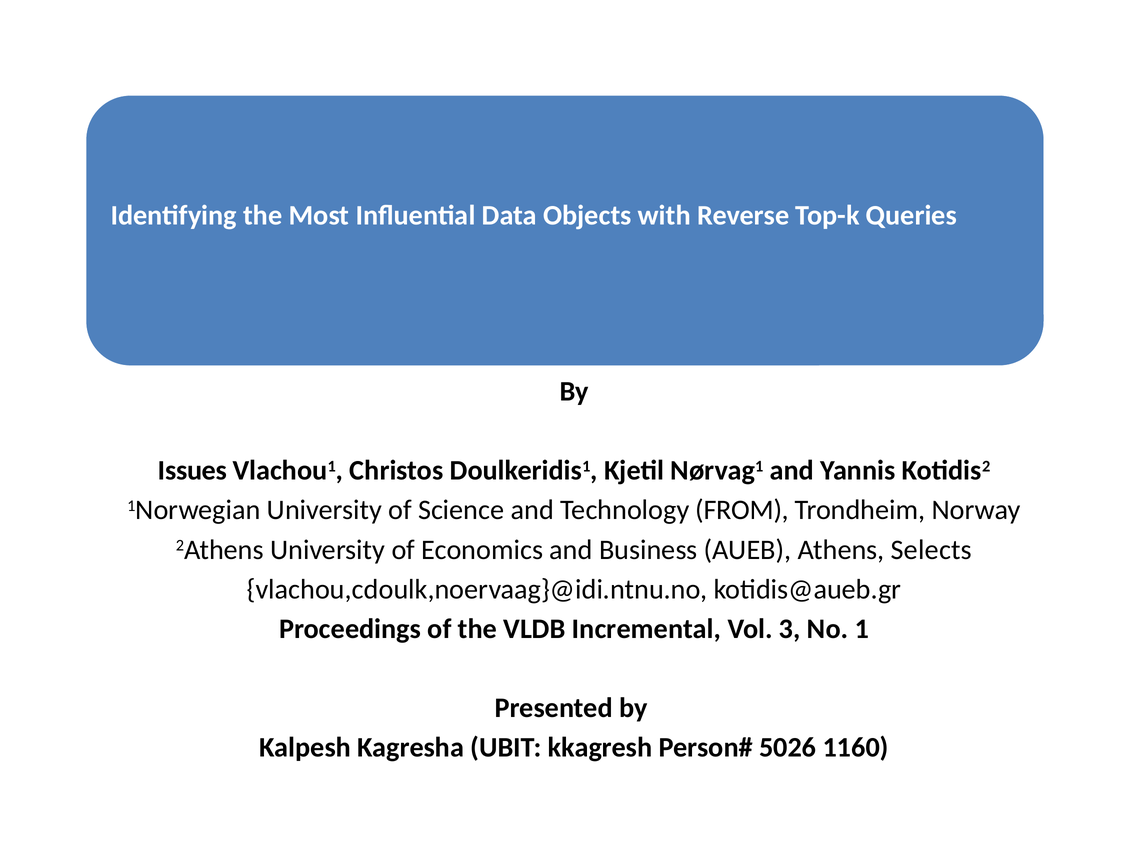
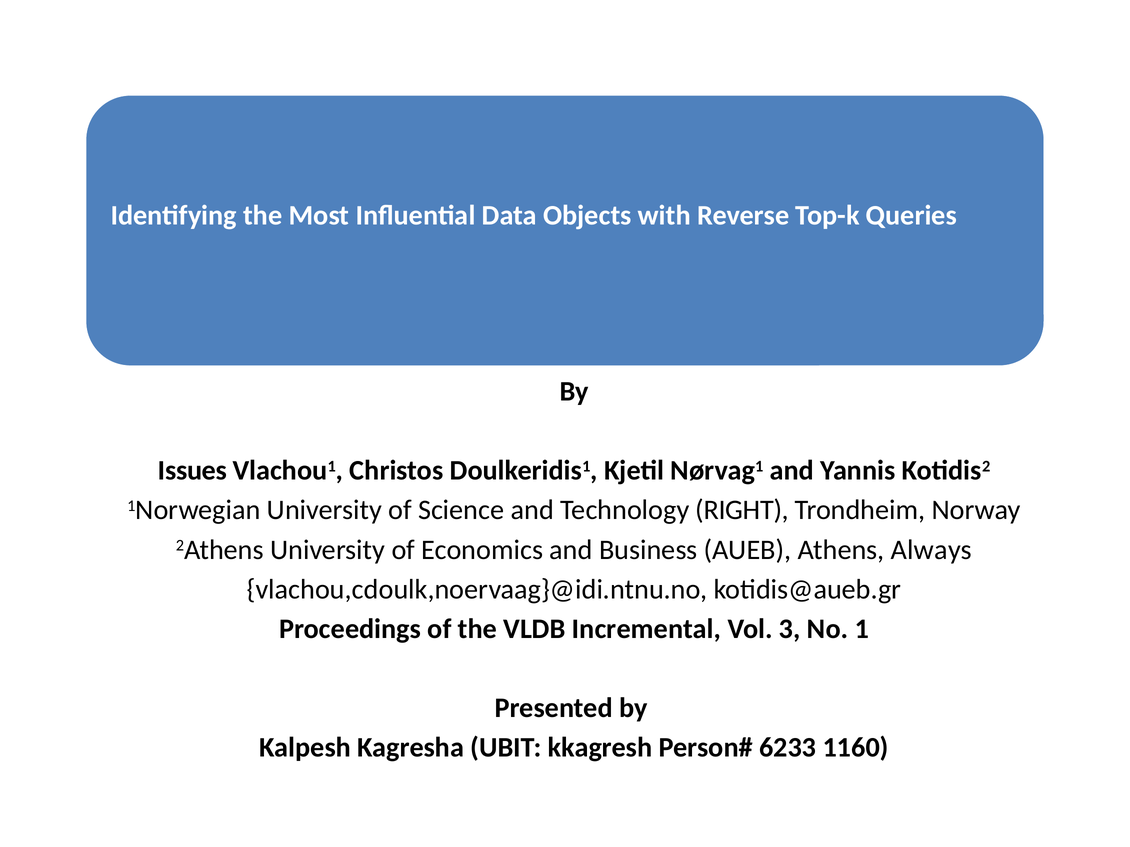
FROM: FROM -> RIGHT (742, 510)
Selects: Selects -> Always (931, 550)
5026: 5026 -> 6233 (788, 748)
